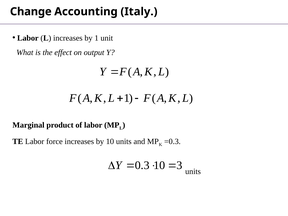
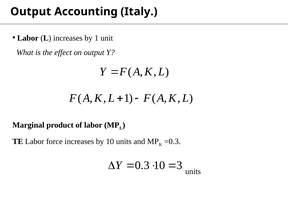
Change: Change -> Output (31, 12)
